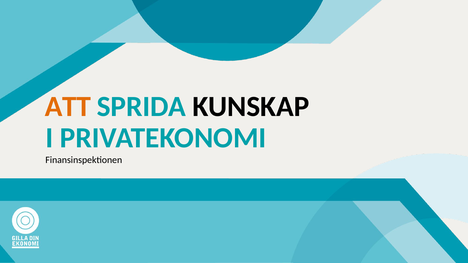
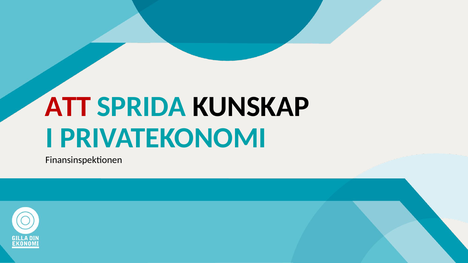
ATT colour: orange -> red (68, 107)
